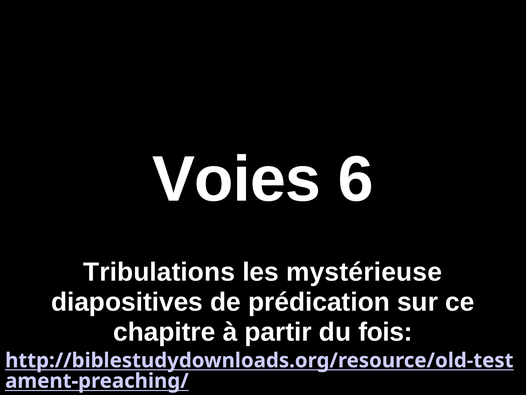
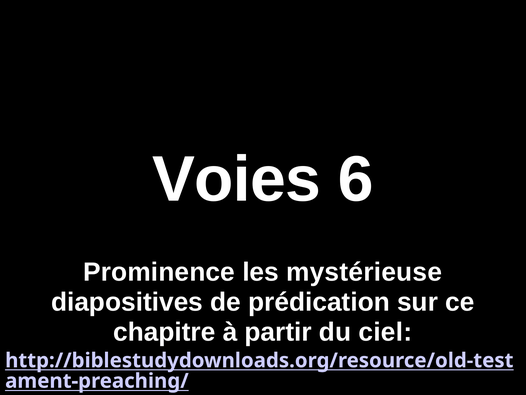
Tribulations: Tribulations -> Prominence (159, 272)
fois: fois -> ciel (385, 332)
